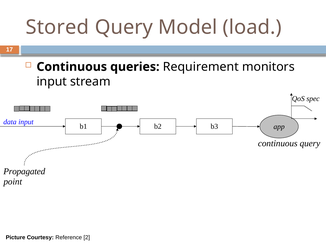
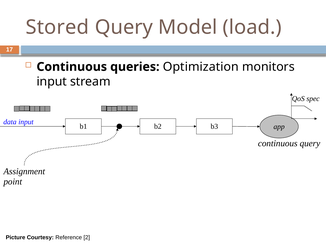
Requirement: Requirement -> Optimization (201, 67)
Propagated: Propagated -> Assignment (24, 172)
